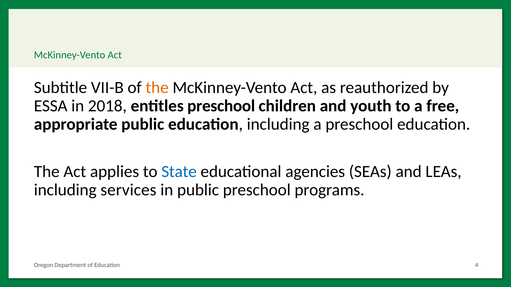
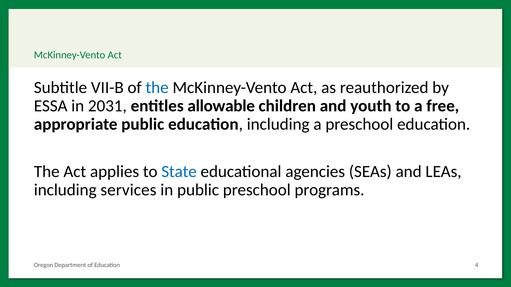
the colour: orange -> blue (157, 88)
2018: 2018 -> 2031 (107, 106)
entitles preschool: preschool -> allowable (221, 106)
